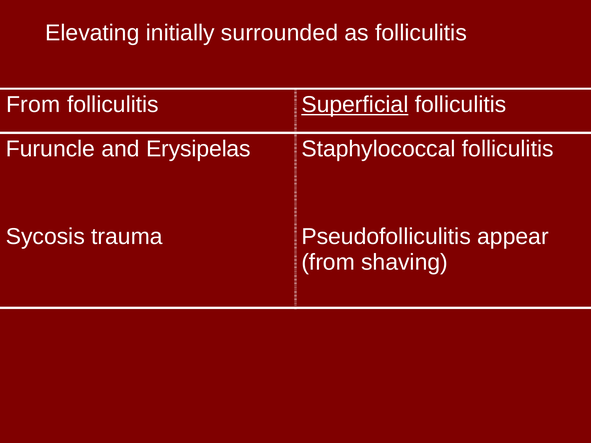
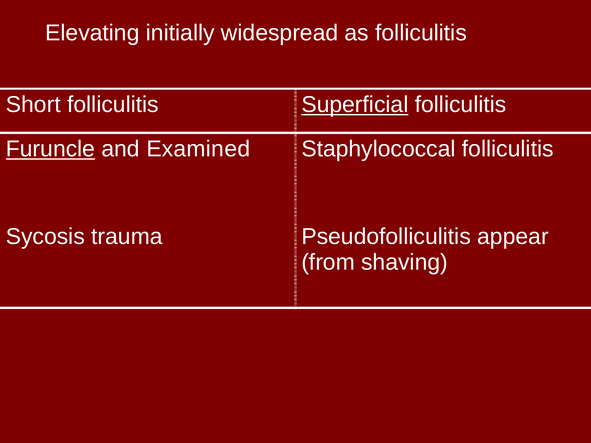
surrounded: surrounded -> widespread (280, 33)
From: From -> Short (33, 105)
Furuncle underline: none -> present (51, 149)
Erysipelas: Erysipelas -> Examined (198, 149)
